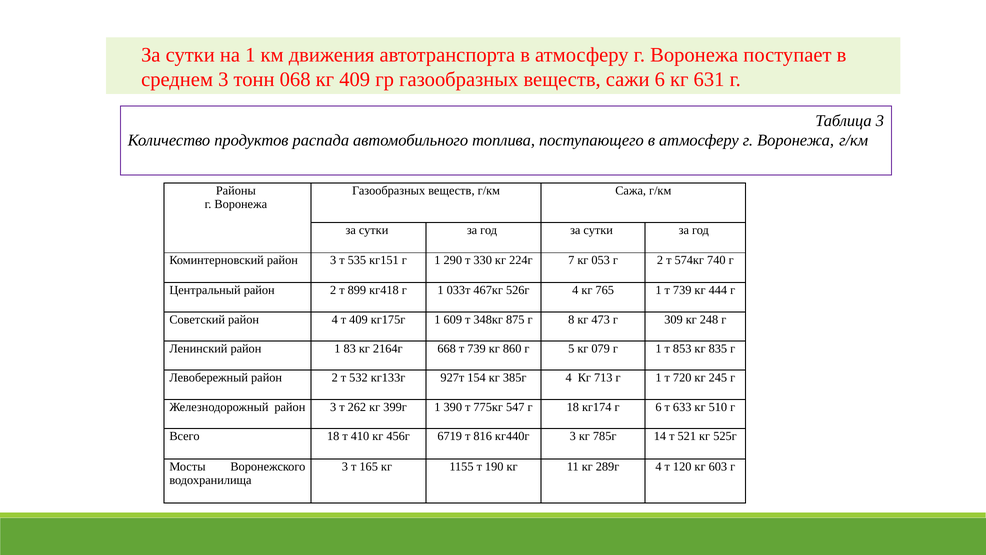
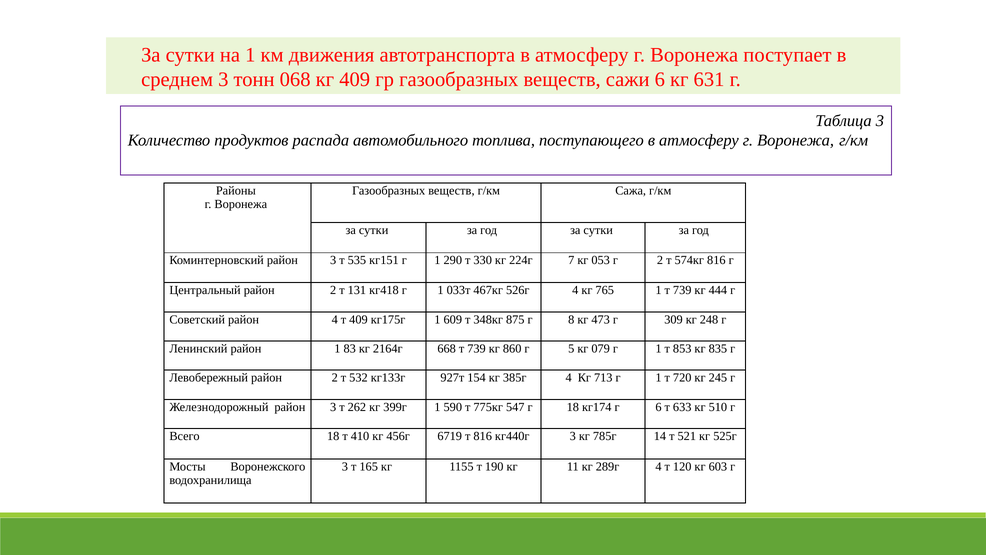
574кг 740: 740 -> 816 (716, 260)
899: 899 -> 131 (357, 290)
390: 390 -> 590 (453, 407)
